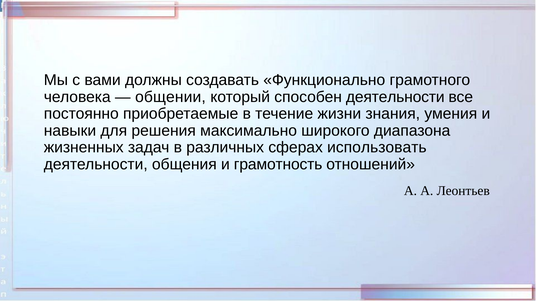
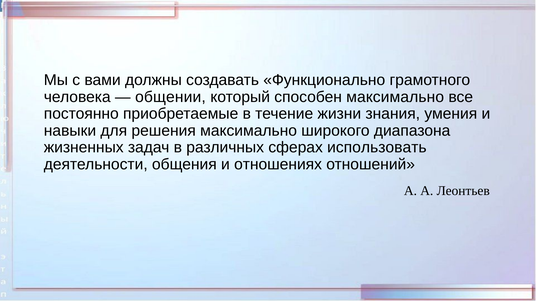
способен деятельности: деятельности -> максимально (395, 97)
грамотность: грамотность -> отношениях (278, 164)
